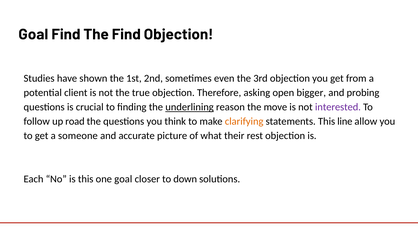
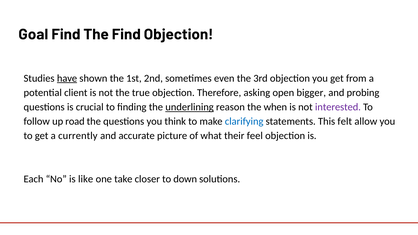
have underline: none -> present (67, 78)
move: move -> when (275, 107)
clarifying colour: orange -> blue (244, 122)
line: line -> felt (345, 122)
someone: someone -> currently (78, 136)
rest: rest -> feel (255, 136)
is this: this -> like (86, 179)
one goal: goal -> take (123, 179)
